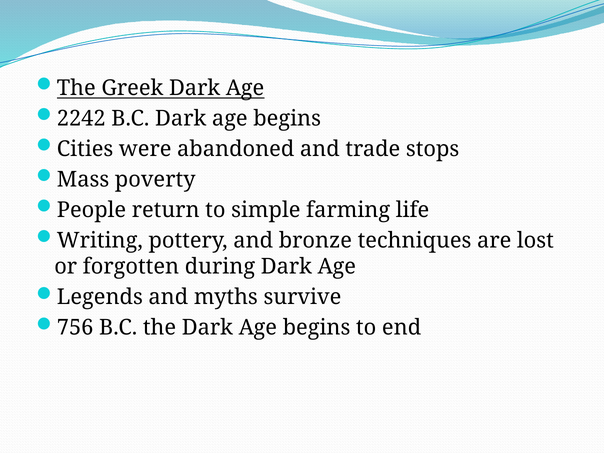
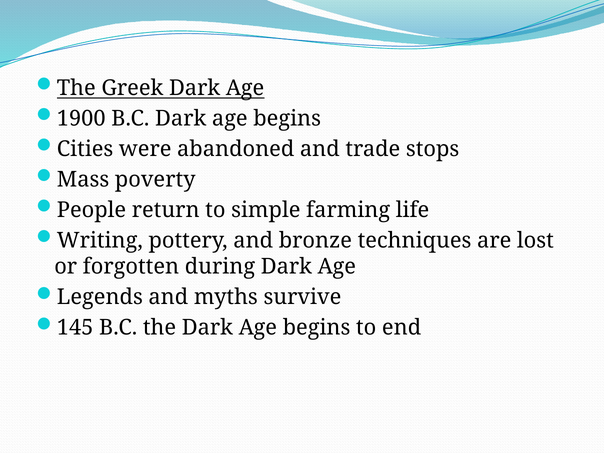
2242: 2242 -> 1900 (81, 119)
756: 756 -> 145 (75, 328)
